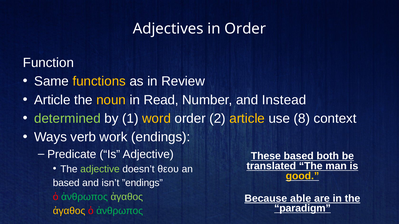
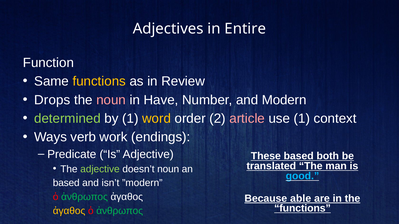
in Order: Order -> Entire (245, 29)
Article: Article -> Drops (52, 100)
noun colour: yellow -> pink (111, 100)
Read: Read -> Have (161, 100)
Instead: Instead -> Modern (284, 100)
article colour: yellow -> pink (247, 119)
use 8: 8 -> 1 (302, 119)
doesn’t θεου: θεου -> noun (168, 169)
good colour: yellow -> light blue (302, 176)
”endings: ”endings -> ”modern (142, 183)
ἀγαθος colour: light green -> white (127, 197)
paradigm: paradigm -> functions (302, 209)
